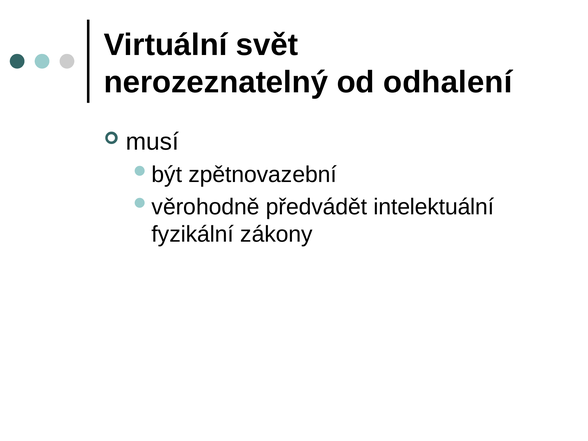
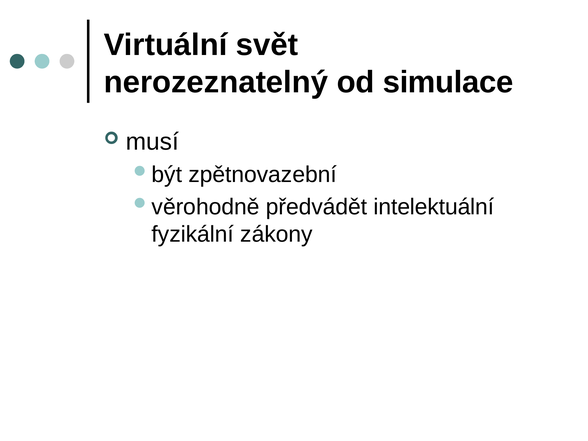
odhalení: odhalení -> simulace (448, 82)
